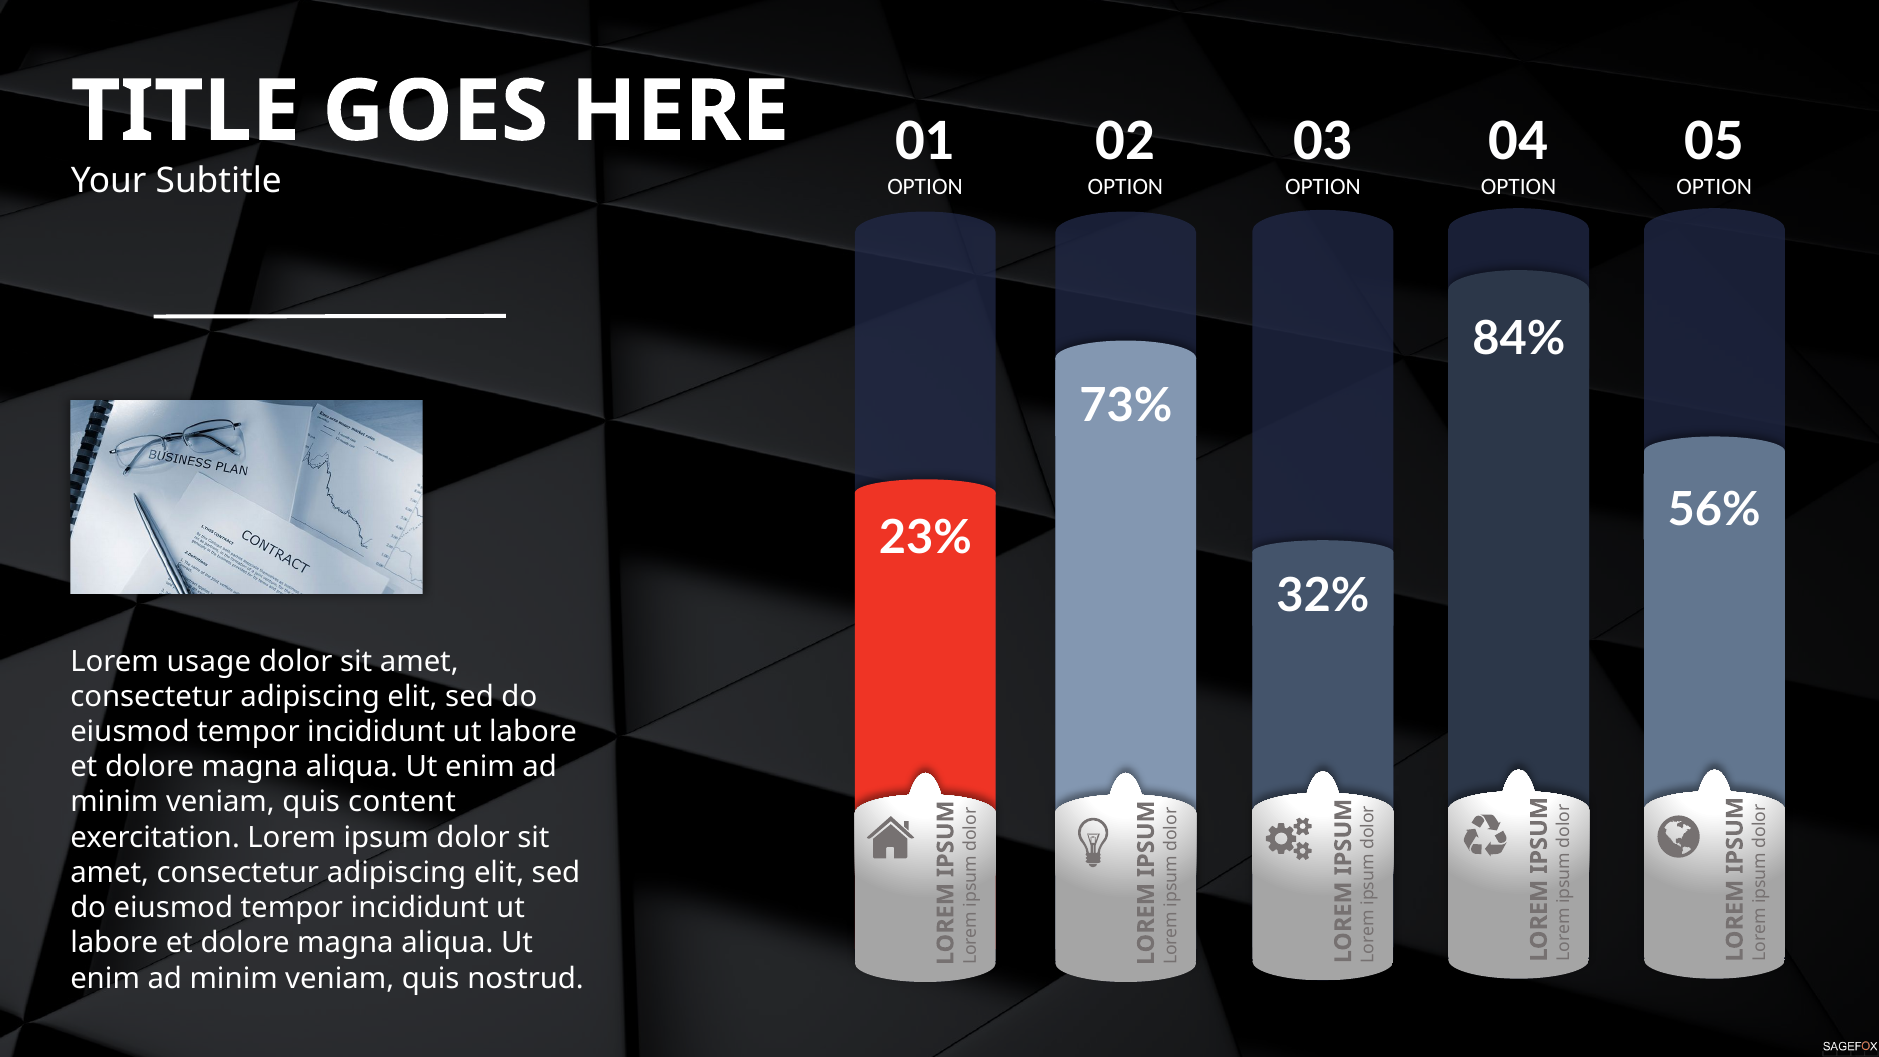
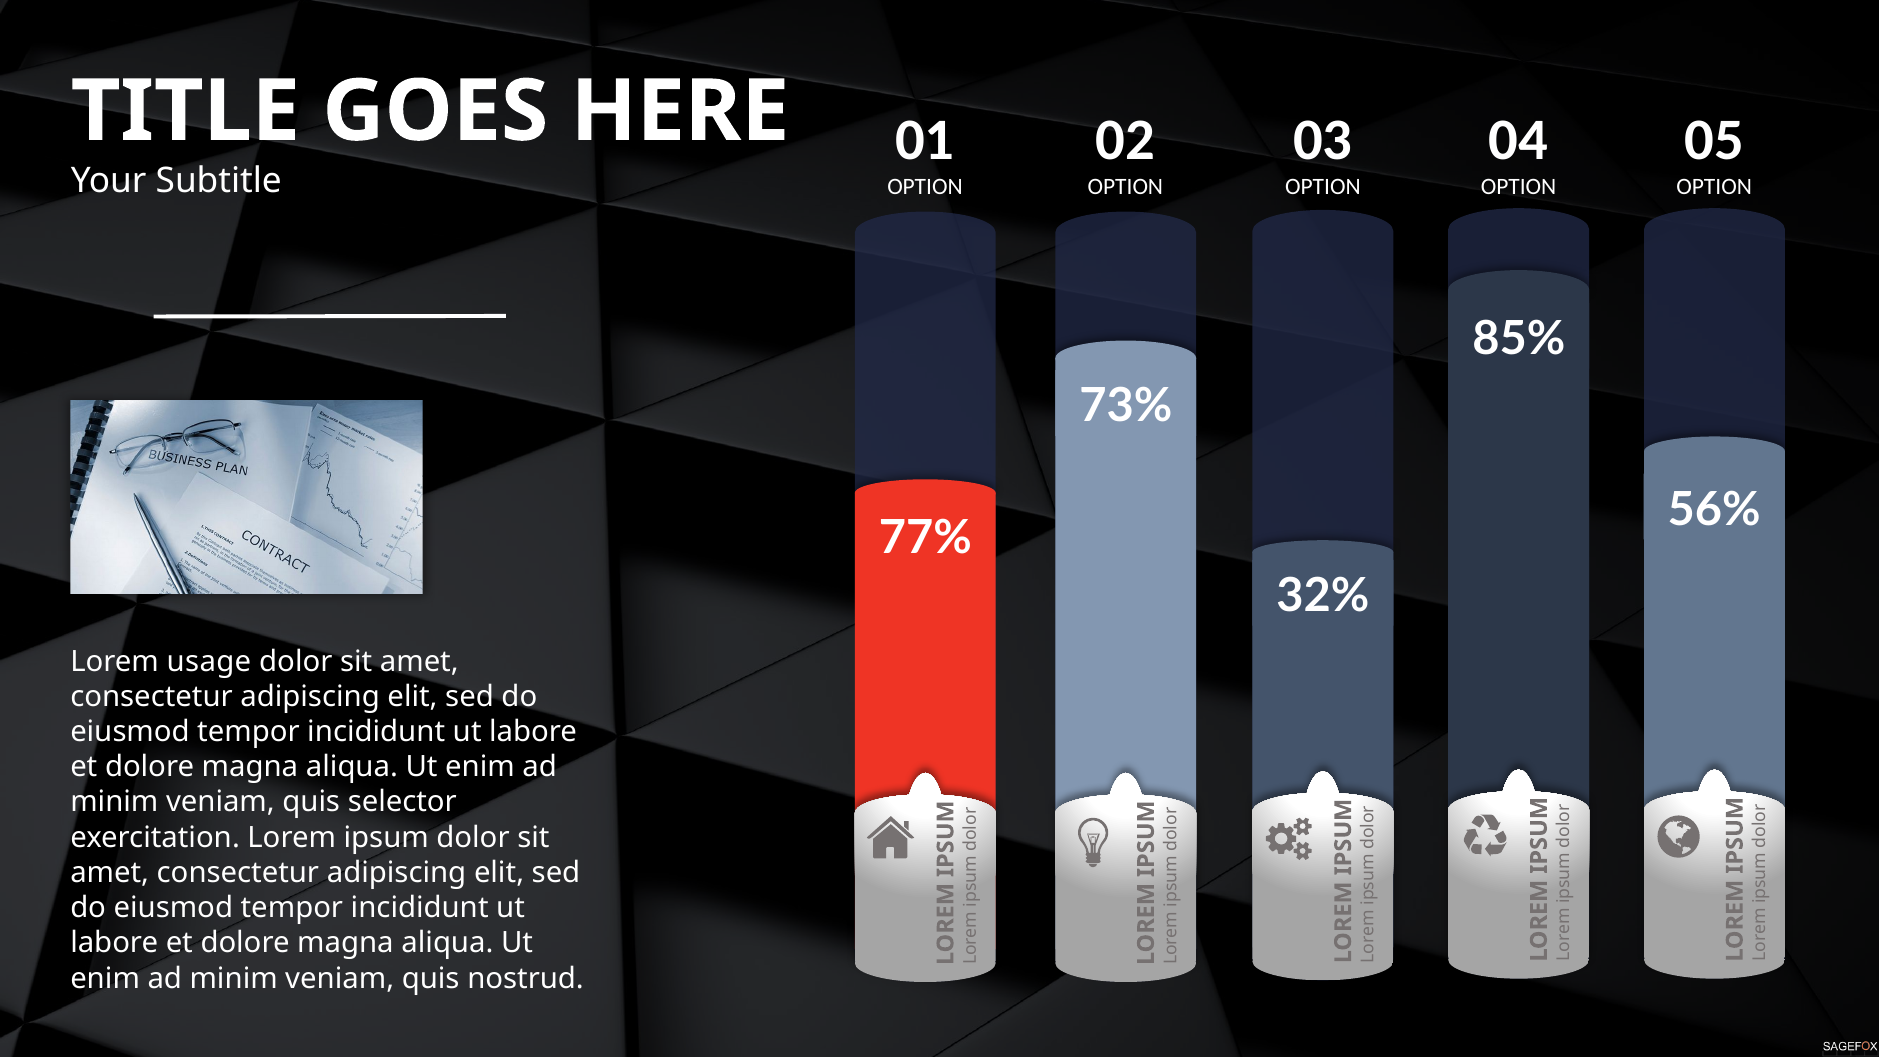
84%: 84% -> 85% (1519, 339)
23%: 23% -> 77% (925, 538)
content: content -> selector (402, 802)
